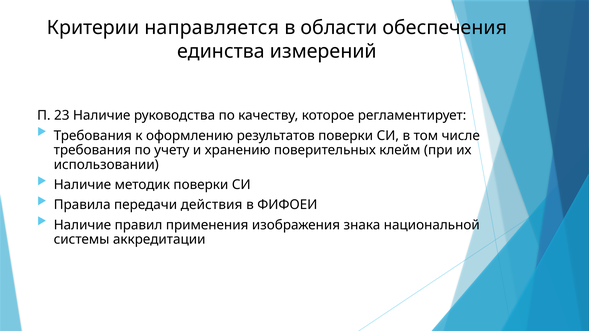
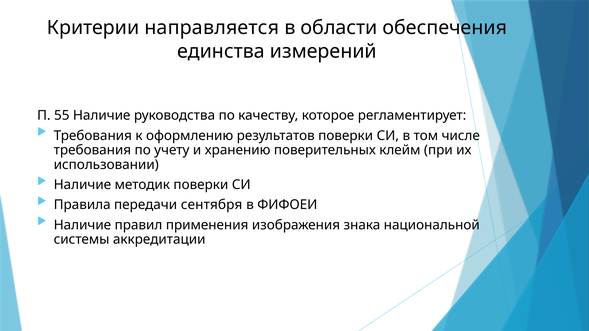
23: 23 -> 55 (62, 116)
действия: действия -> сентября (212, 205)
